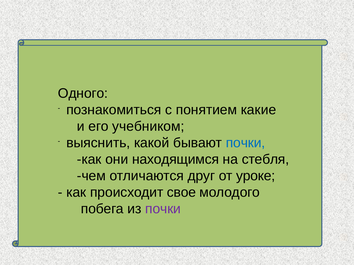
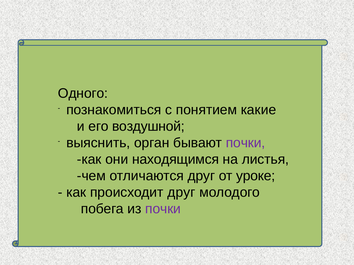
учебником: учебником -> воздушной (148, 127)
какой: какой -> орган (152, 143)
почки colour: blue -> purple (246, 143)
стебля: стебля -> листья (265, 160)
происходит свое: свое -> друг (181, 193)
